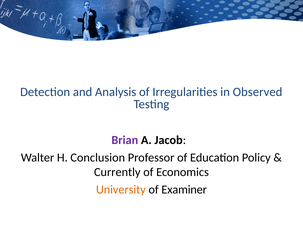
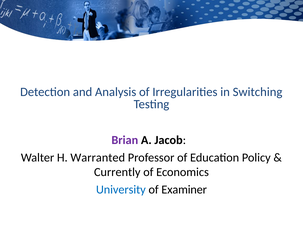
Observed: Observed -> Switching (258, 92)
Conclusion: Conclusion -> Warranted (98, 157)
University colour: orange -> blue (121, 189)
